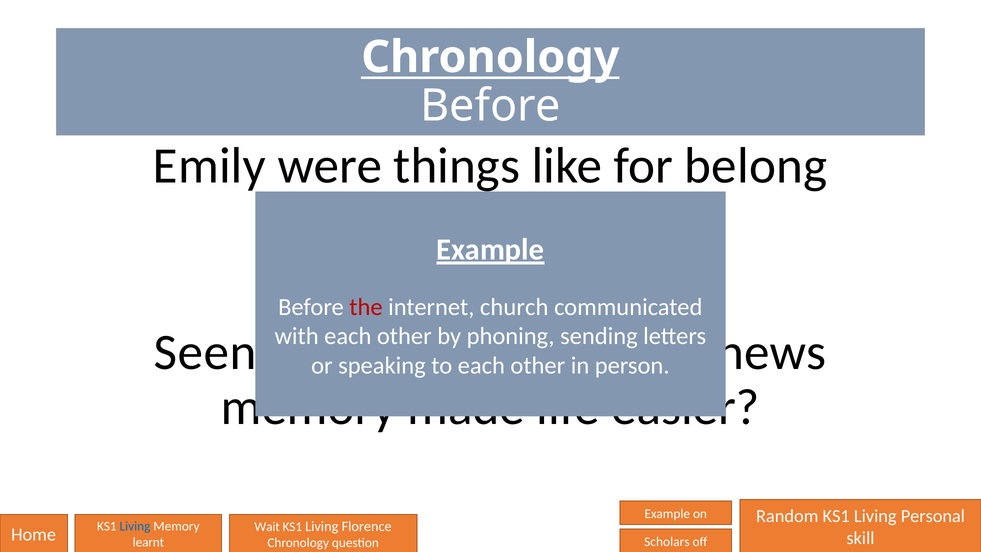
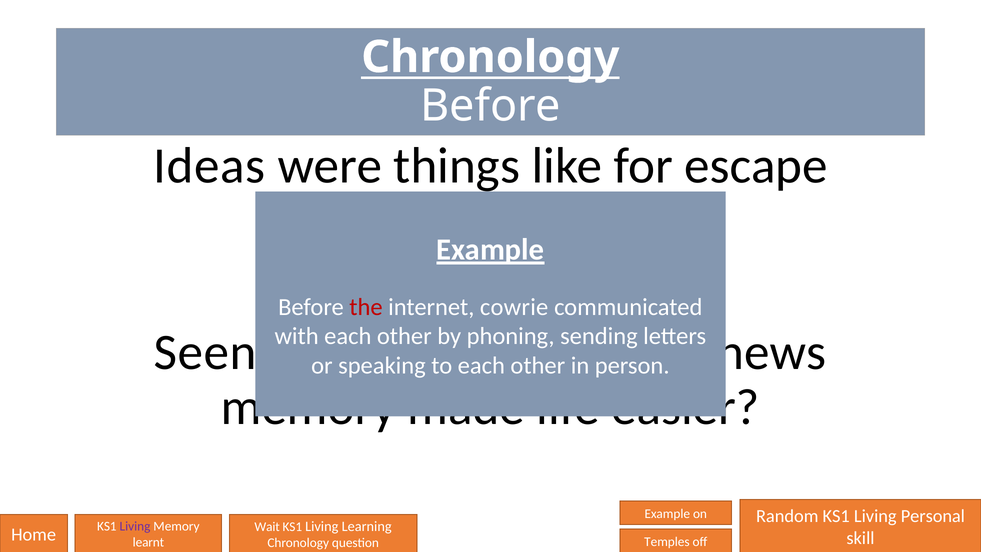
Emily: Emily -> Ideas (209, 166)
belong: belong -> escape (756, 166)
church: church -> cowrie (514, 307)
Living colour: blue -> purple (135, 526)
Florence: Florence -> Learning (367, 526)
Scholars: Scholars -> Temples (667, 542)
